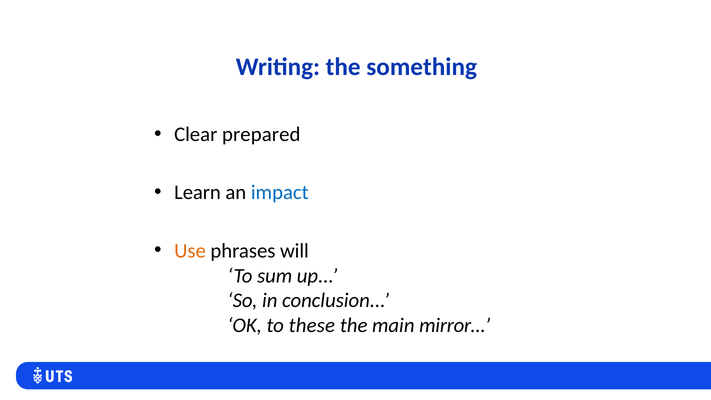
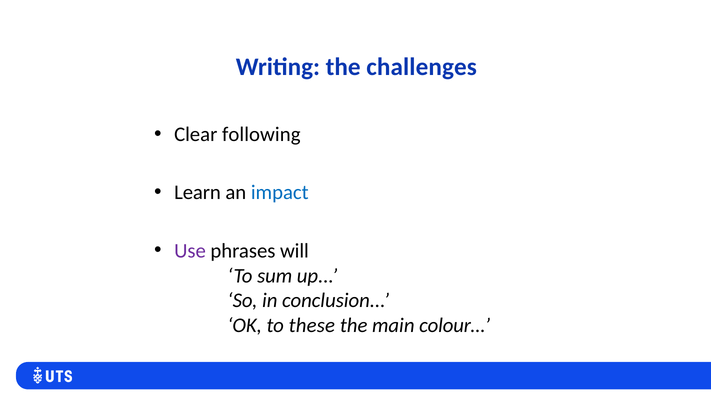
something: something -> challenges (422, 67)
prepared: prepared -> following (261, 135)
Use colour: orange -> purple (190, 251)
mirror…: mirror… -> colour… (455, 325)
